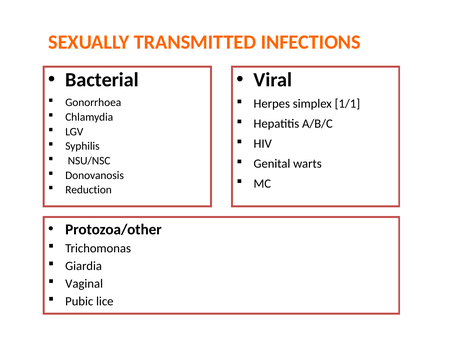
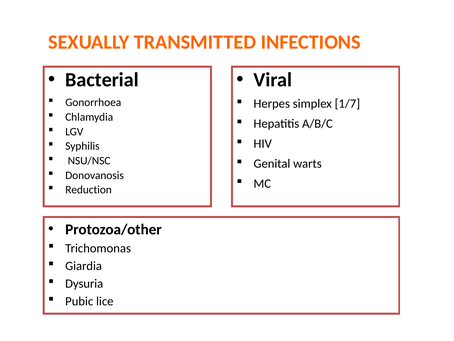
1/1: 1/1 -> 1/7 (347, 104)
Vaginal: Vaginal -> Dysuria (84, 283)
